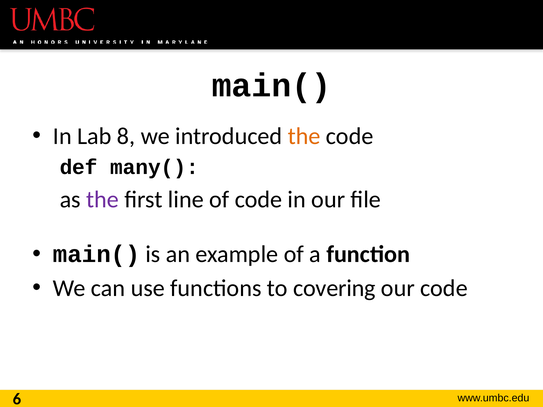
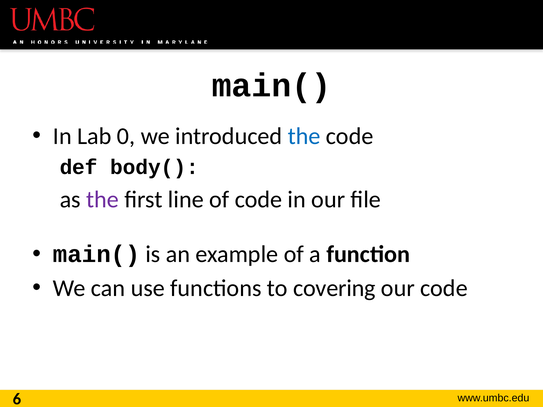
8: 8 -> 0 (126, 136)
the colour: orange -> blue (304, 136)
many(: many( -> body( (155, 167)
